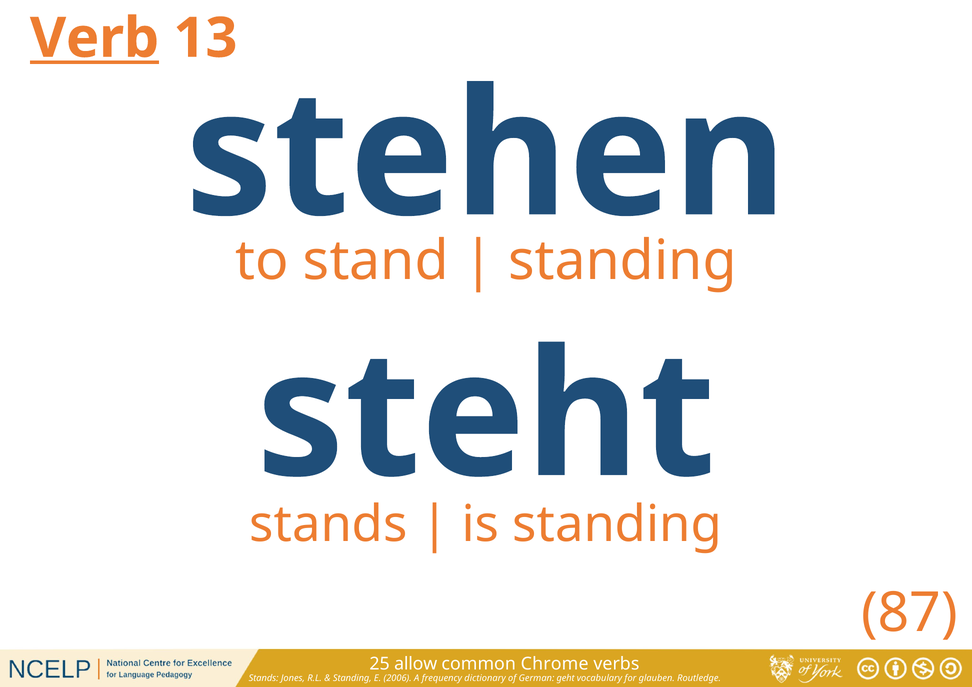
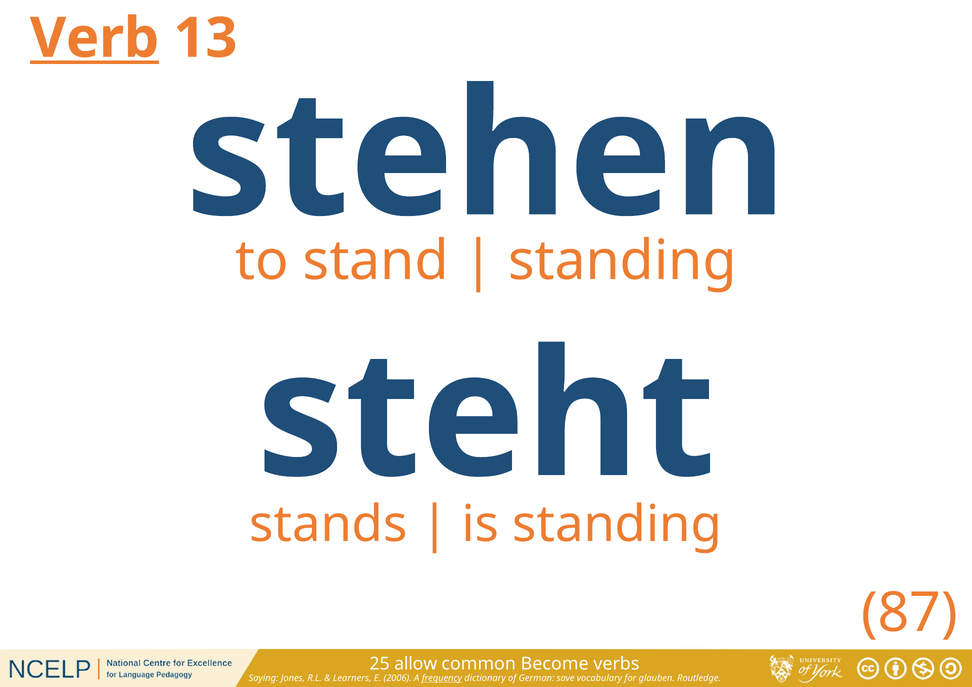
Chrome: Chrome -> Become (555, 664)
Stands: Stands -> Saying (264, 678)
Standing: Standing -> Learners (352, 678)
frequency underline: none -> present (442, 678)
geht: geht -> save (566, 678)
